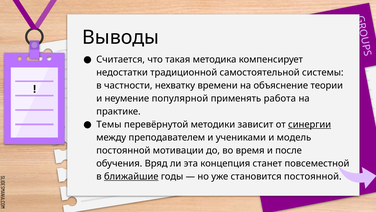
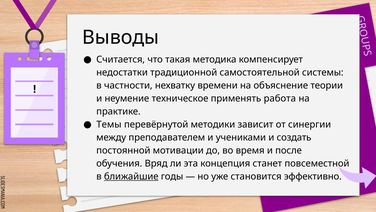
популярной: популярной -> техническое (180, 98)
синергии underline: present -> none (310, 124)
модель: модель -> создать (294, 137)
становится постоянной: постоянной -> эффективно (313, 176)
